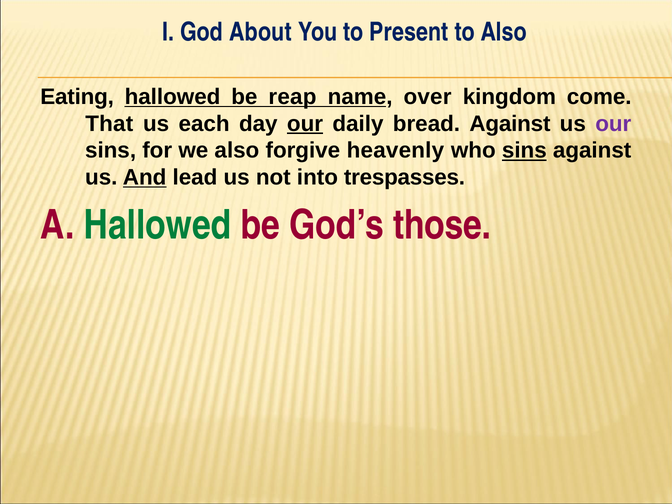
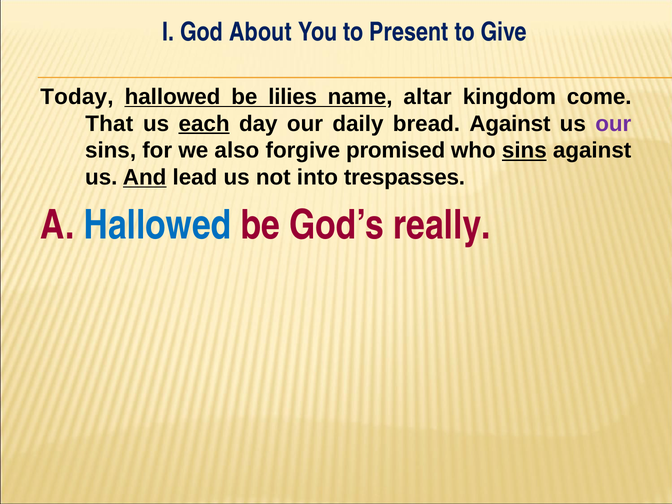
to Also: Also -> Give (504, 32)
Eating: Eating -> Today (77, 97)
reap: reap -> lilies (293, 97)
over: over -> altar (428, 97)
each underline: none -> present (204, 124)
our underline: present -> none (305, 124)
heavenly: heavenly -> promised (396, 151)
Hallowed colour: green -> blue (158, 225)
those: those -> really (442, 225)
